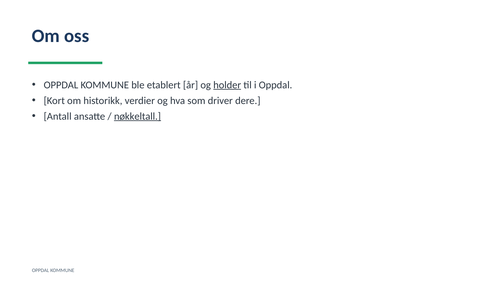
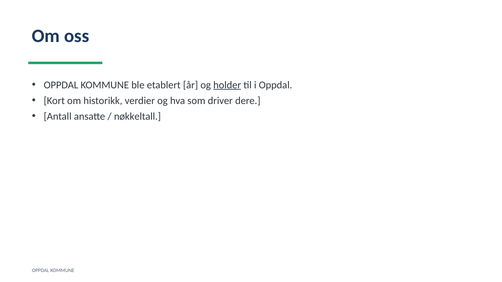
nøkkeltall underline: present -> none (137, 116)
